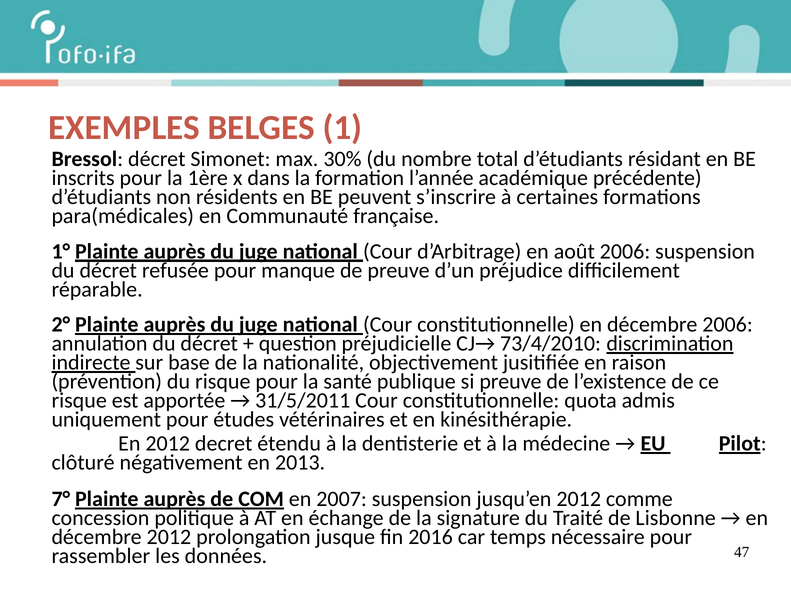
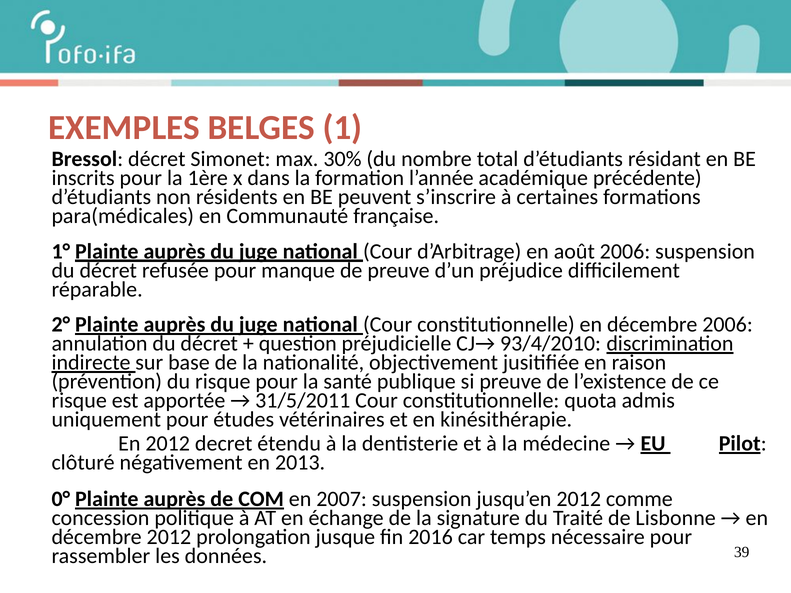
73/4/2010: 73/4/2010 -> 93/4/2010 (550, 344)
7°: 7° -> 0° (61, 499)
47: 47 -> 39 (742, 552)
